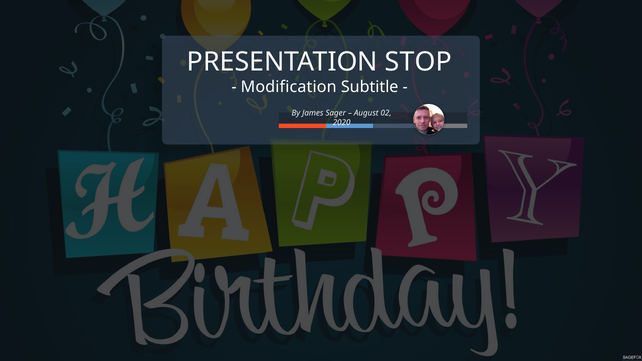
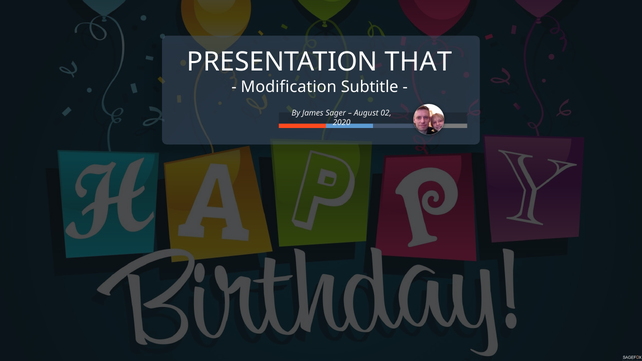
STOP: STOP -> THAT (418, 62)
